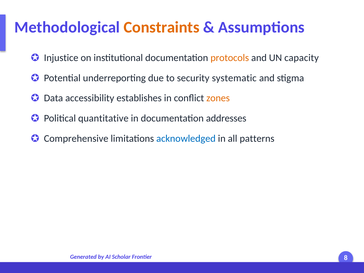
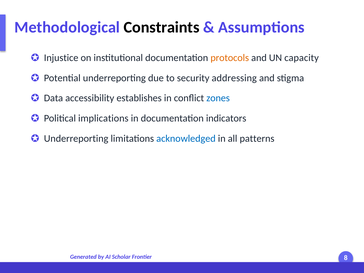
Constraints colour: orange -> black (162, 27)
systematic: systematic -> addressing (234, 78)
zones colour: orange -> blue (218, 98)
quantitative: quantitative -> implications (103, 118)
addresses: addresses -> indicators (226, 118)
Comprehensive: Comprehensive -> Underreporting (76, 139)
